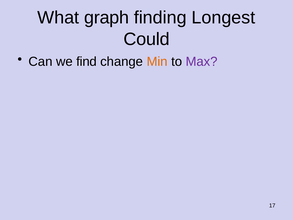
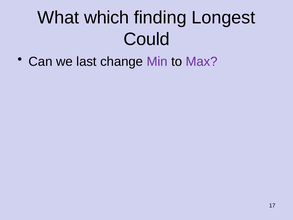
graph: graph -> which (107, 18)
find: find -> last (86, 61)
Min colour: orange -> purple (157, 61)
